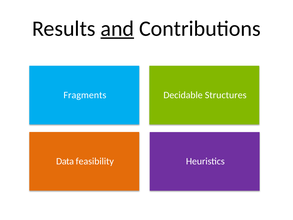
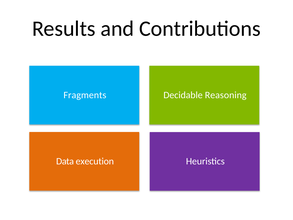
and underline: present -> none (117, 29)
Structures: Structures -> Reasoning (226, 95)
feasibility: feasibility -> execution (95, 161)
